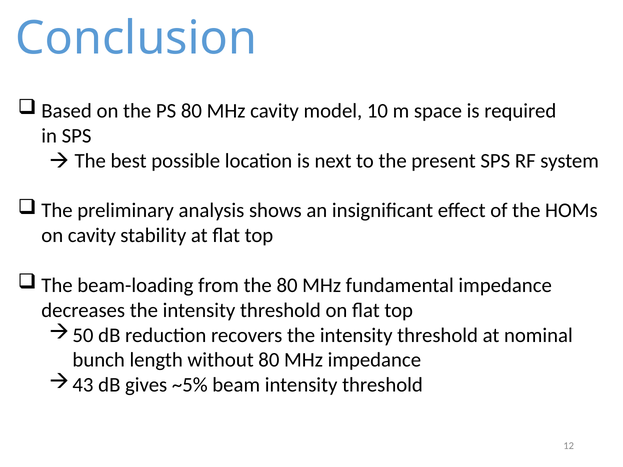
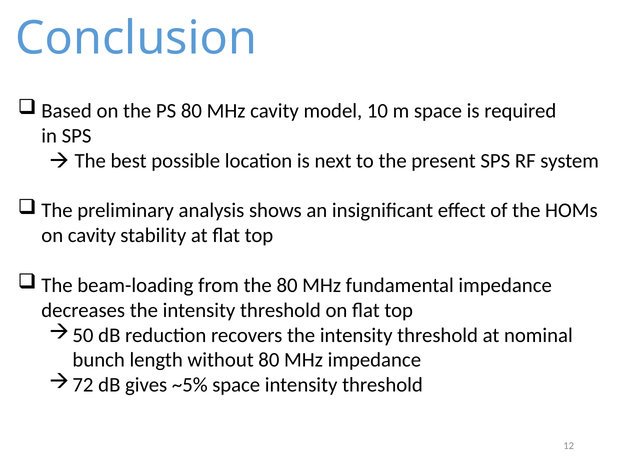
43: 43 -> 72 (83, 385)
~5% beam: beam -> space (236, 385)
